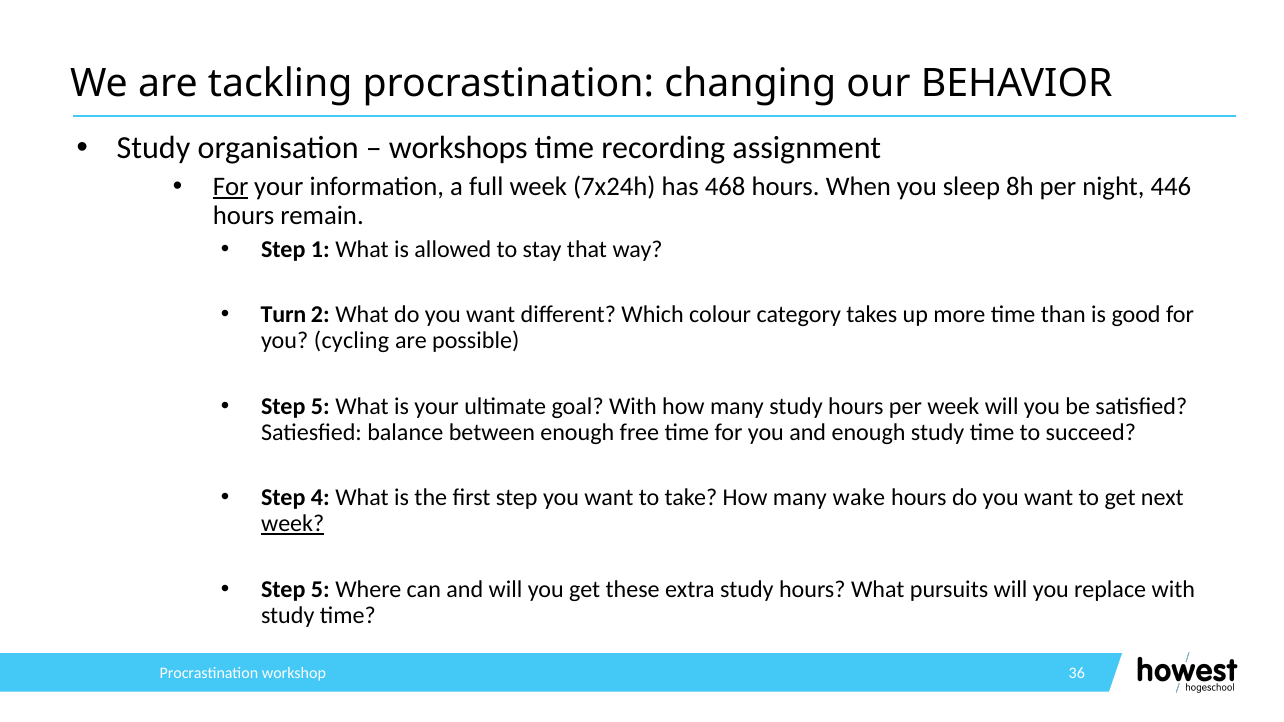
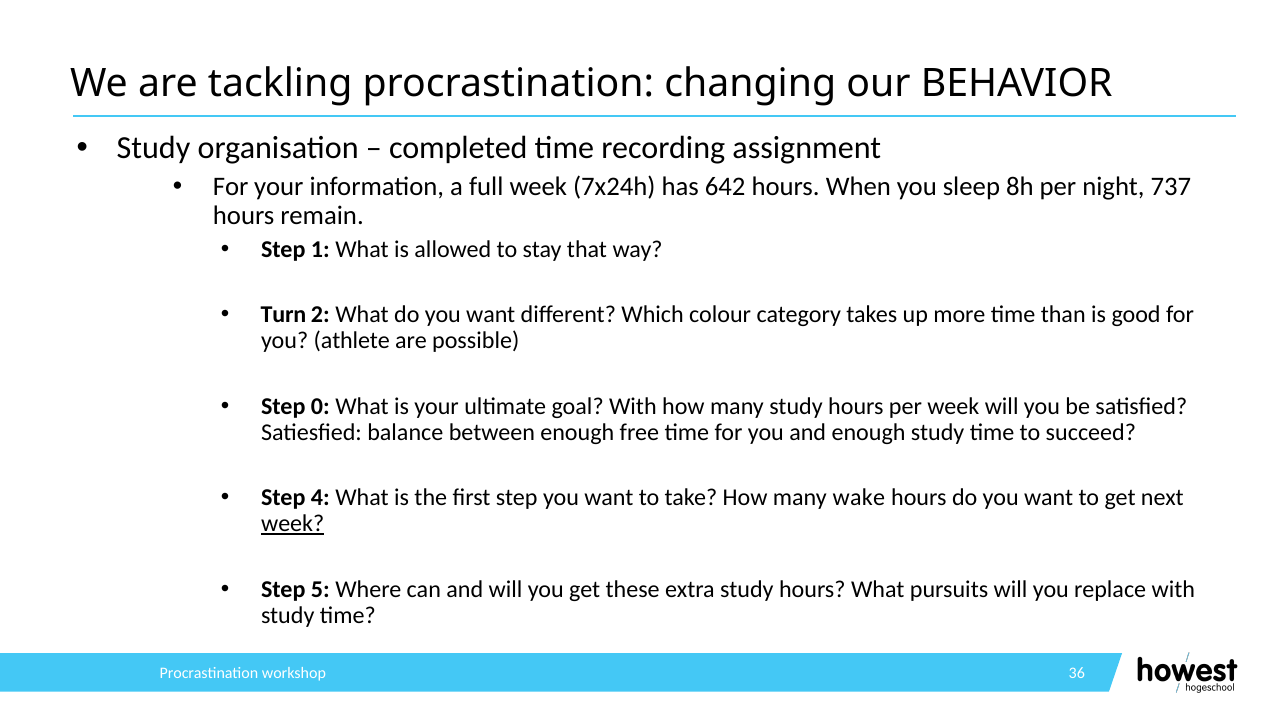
workshops: workshops -> completed (458, 148)
For underline: present -> none (231, 186)
468: 468 -> 642 (725, 186)
446: 446 -> 737 (1171, 186)
cycling: cycling -> athlete (352, 341)
5: 5 -> 0 (320, 406)
